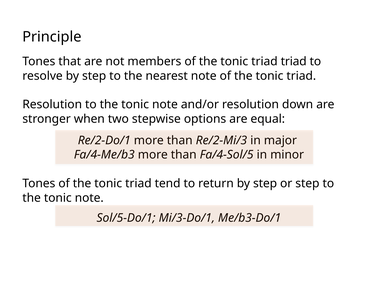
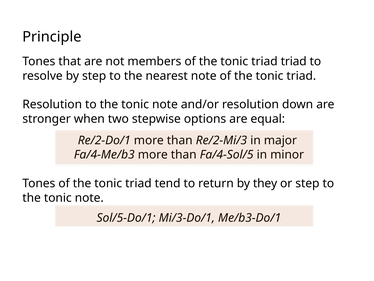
return by step: step -> they (265, 183)
